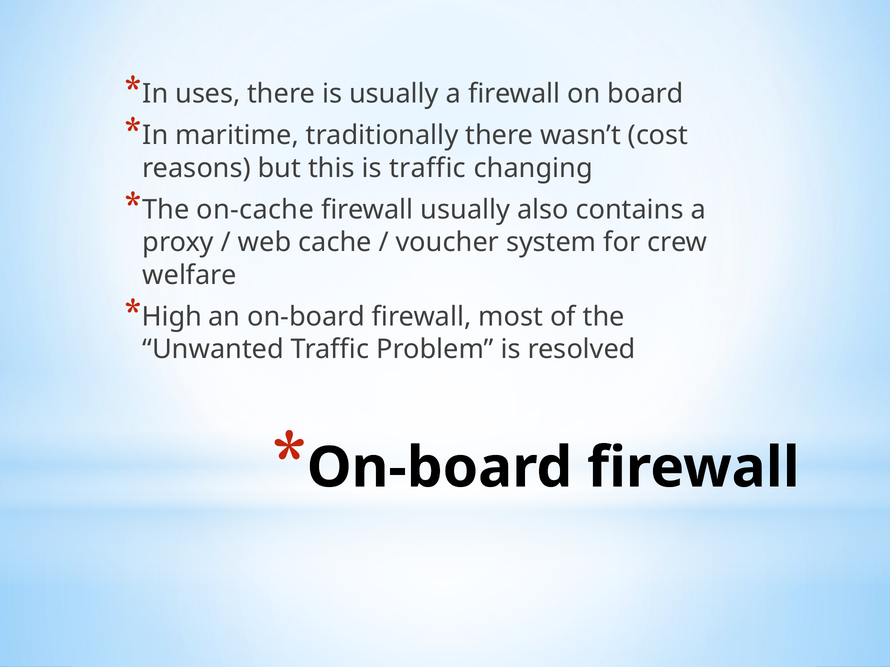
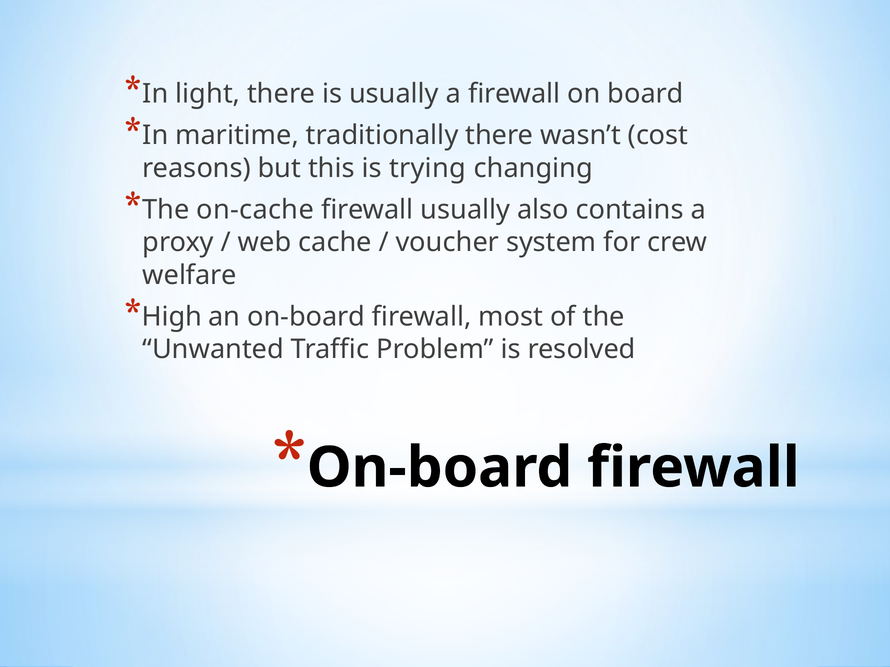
uses: uses -> light (208, 94)
is traffic: traffic -> trying (428, 168)
